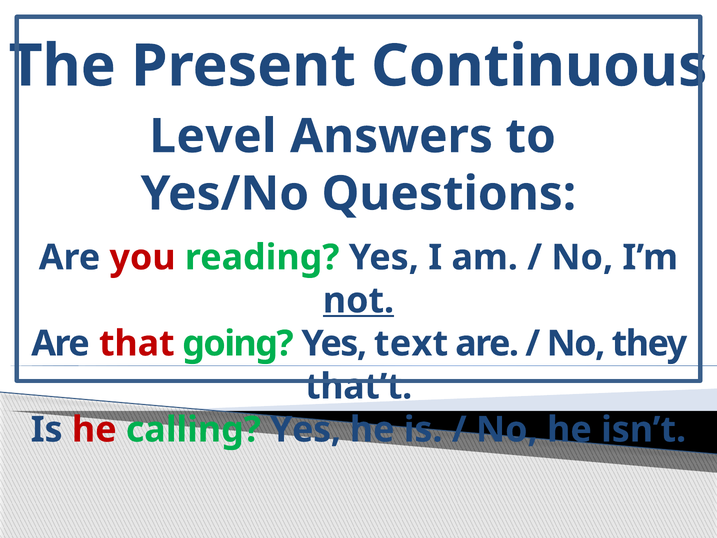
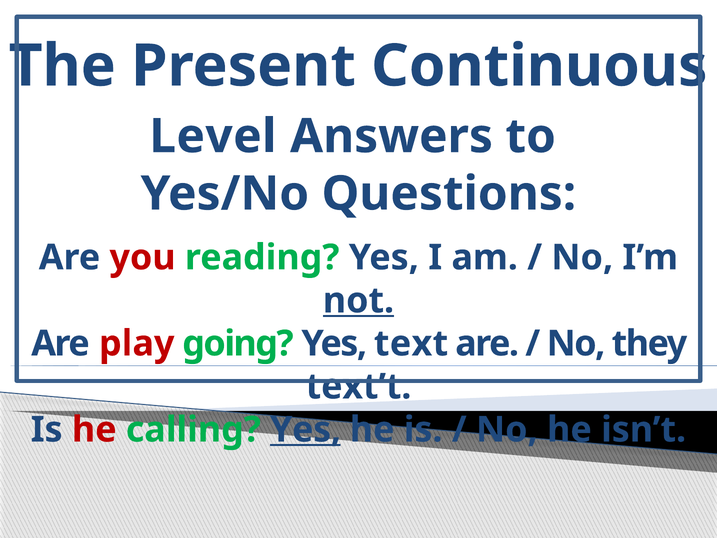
that: that -> play (137, 343)
that’t: that’t -> text’t (359, 386)
Yes underline: none -> present (305, 429)
